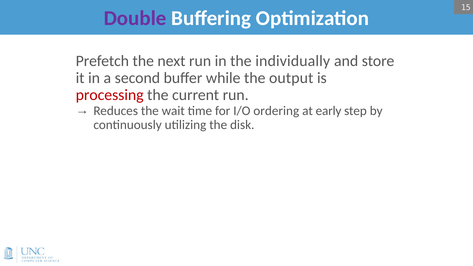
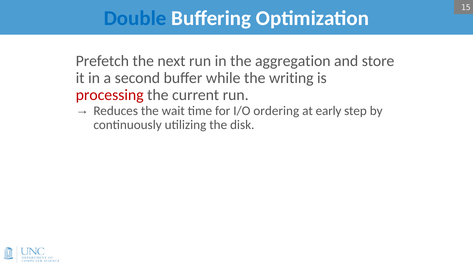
Double colour: purple -> blue (135, 18)
individually: individually -> aggregation (293, 61)
output: output -> writing (291, 78)
